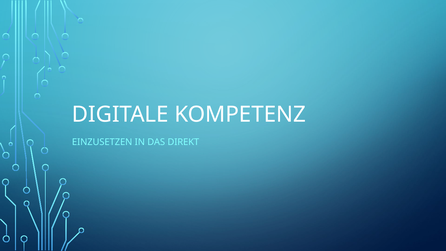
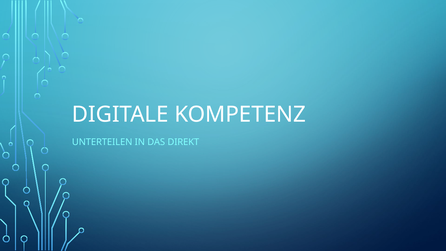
EINZUSETZEN: EINZUSETZEN -> UNTERTEILEN (102, 142)
